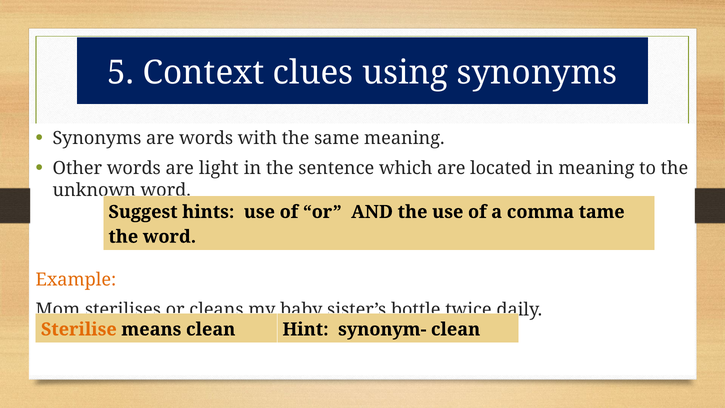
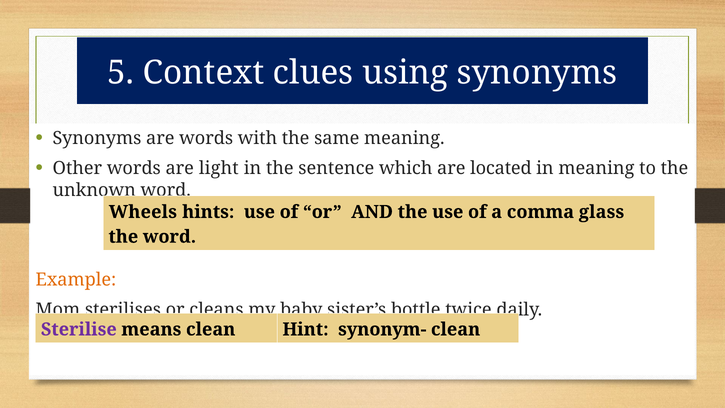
Suggest: Suggest -> Wheels (143, 212)
tame: tame -> glass (601, 212)
Sterilise colour: orange -> purple (79, 329)
